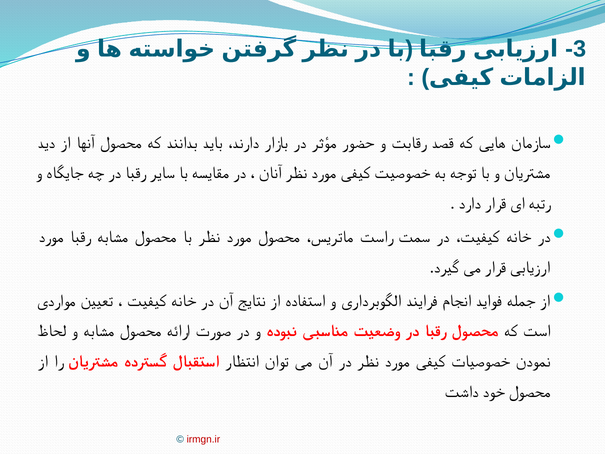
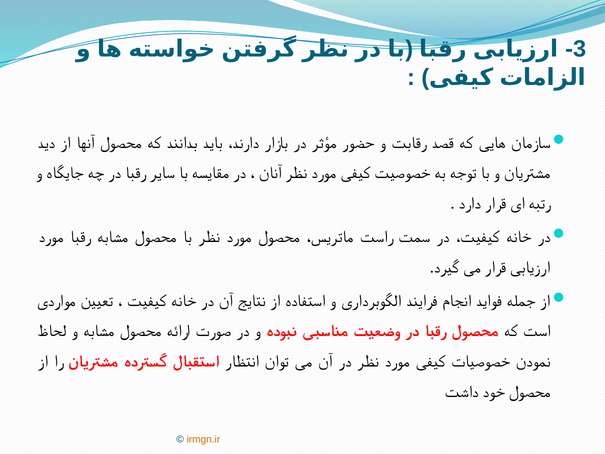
irmgn.ir colour: red -> orange (203, 439)
